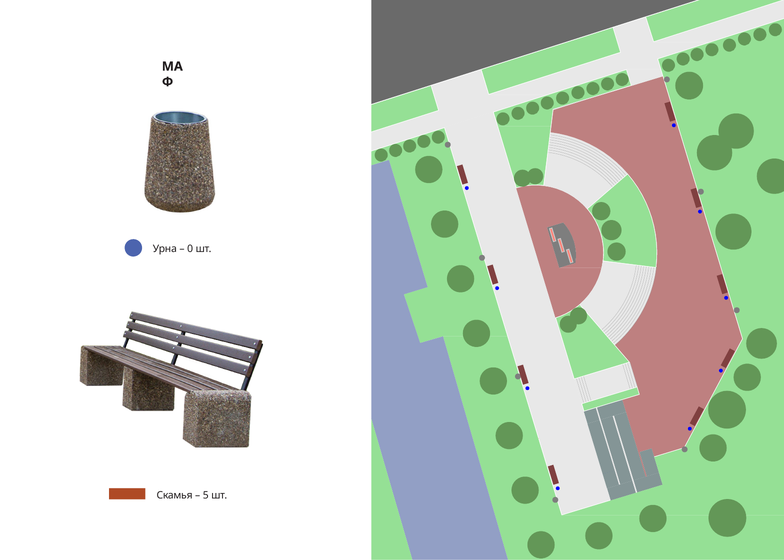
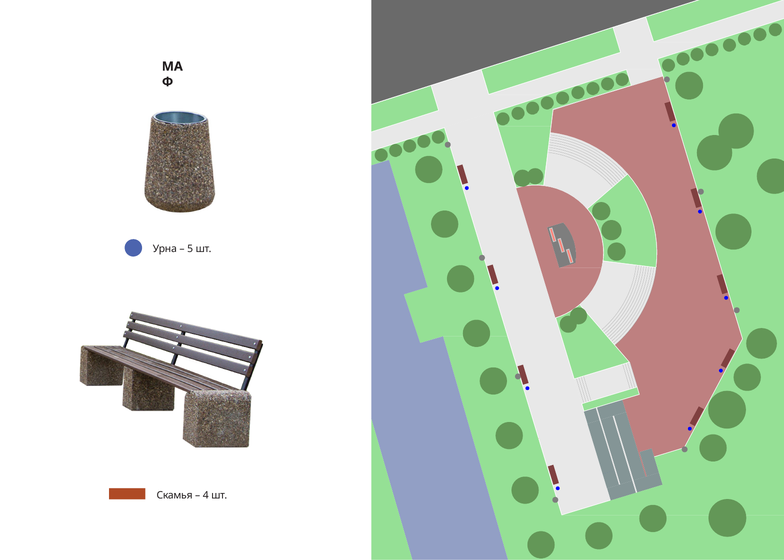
0: 0 -> 5 (190, 249)
5: 5 -> 4 (206, 495)
